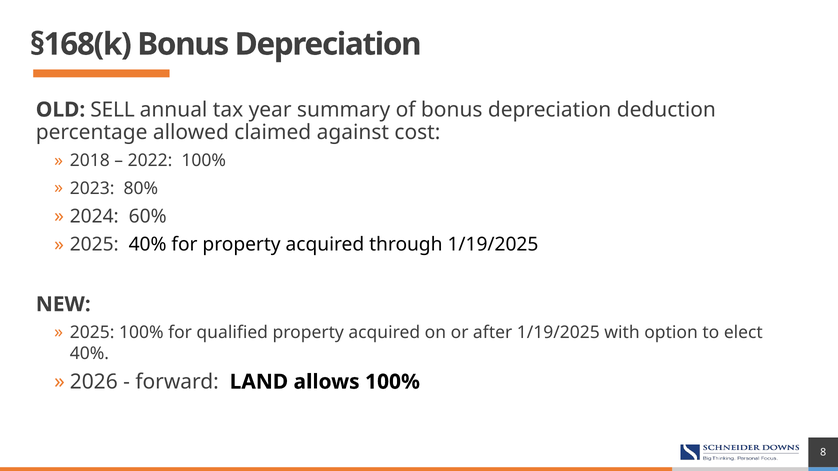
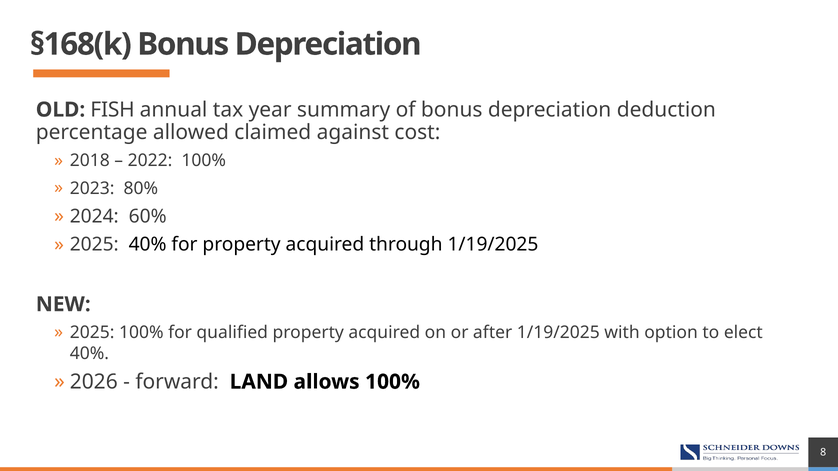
SELL: SELL -> FISH (113, 110)
